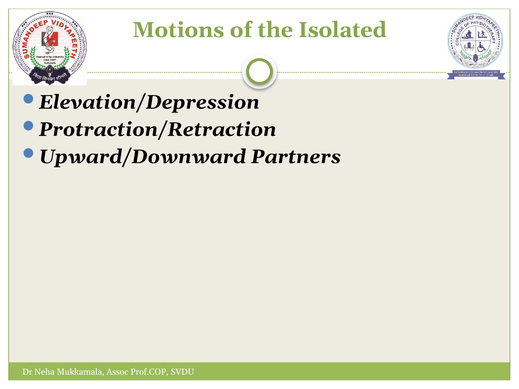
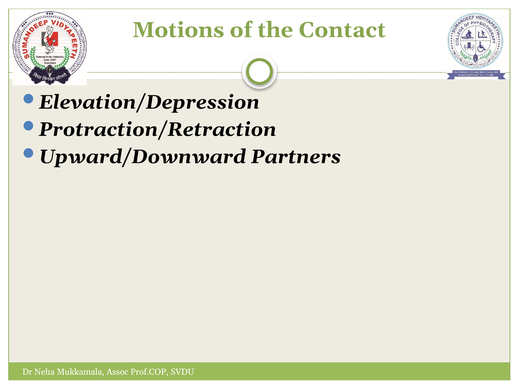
Isolated: Isolated -> Contact (342, 30)
